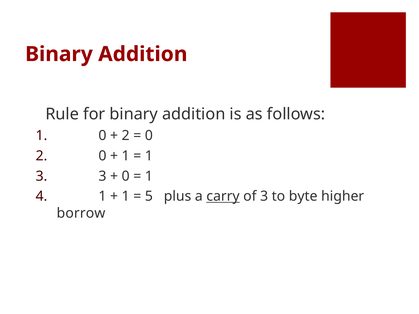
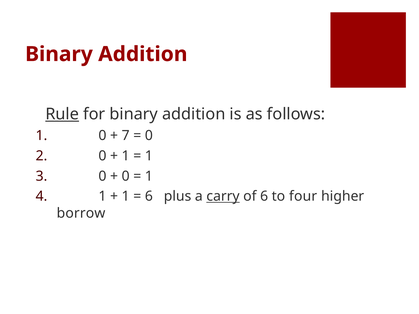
Rule underline: none -> present (62, 114)
2: 2 -> 7 (126, 136)
3: 3 -> 0 (102, 176)
5: 5 -> 6 (149, 196)
of 3: 3 -> 6 (264, 196)
byte: byte -> four (303, 196)
